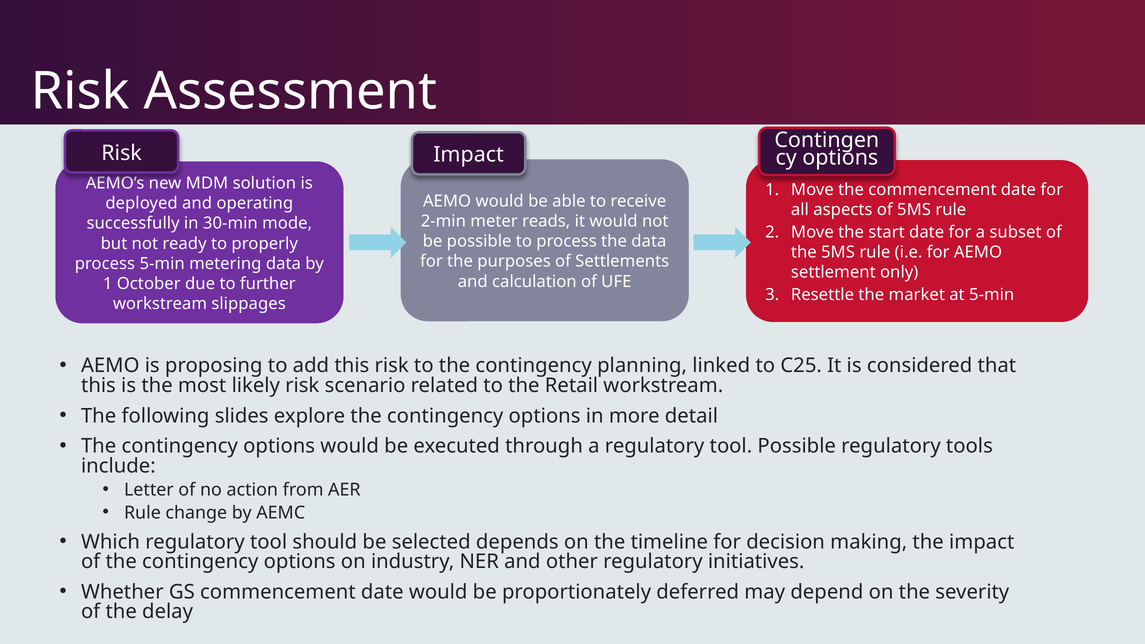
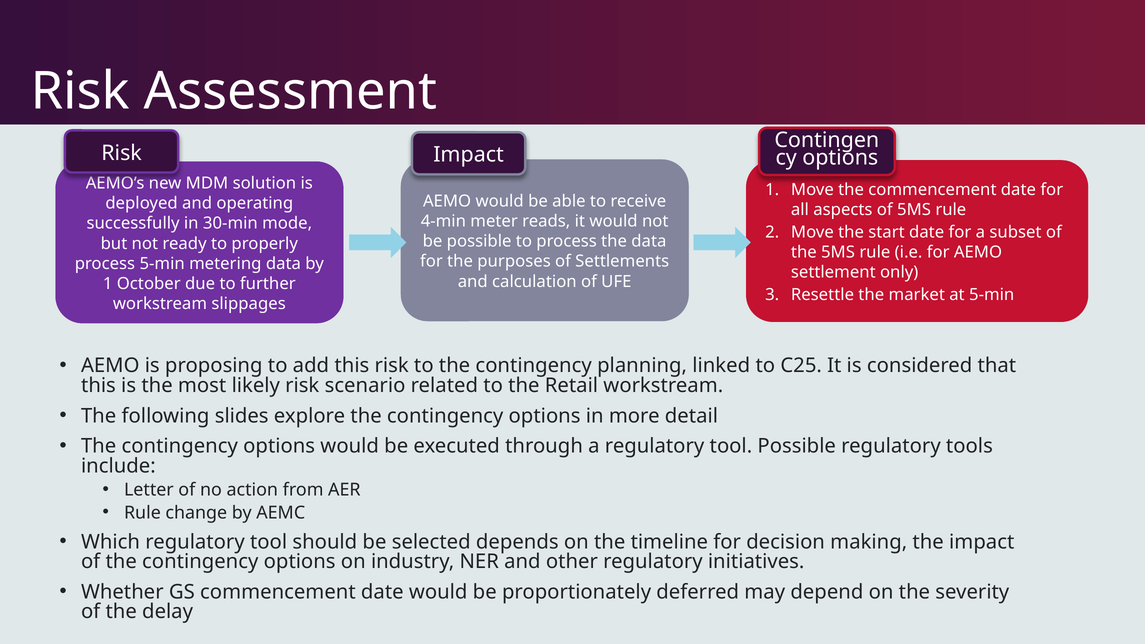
2-min: 2-min -> 4-min (443, 221)
